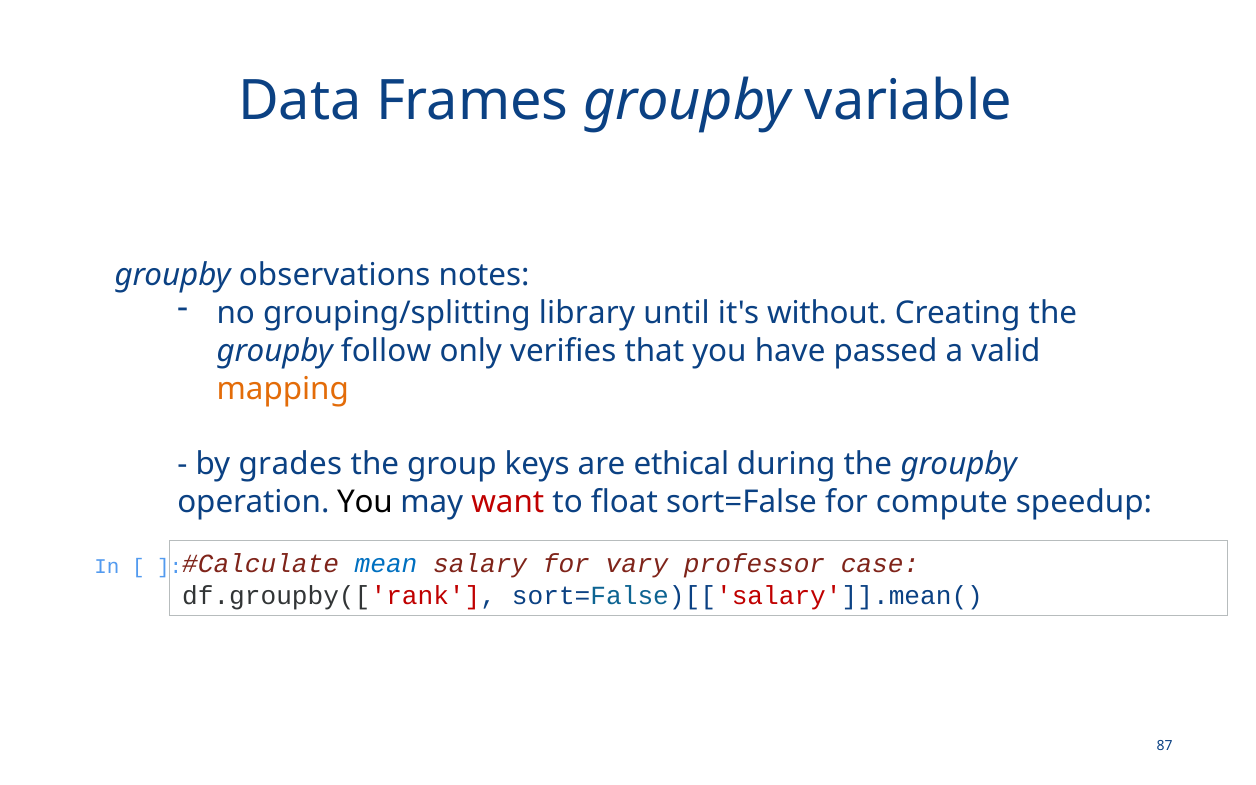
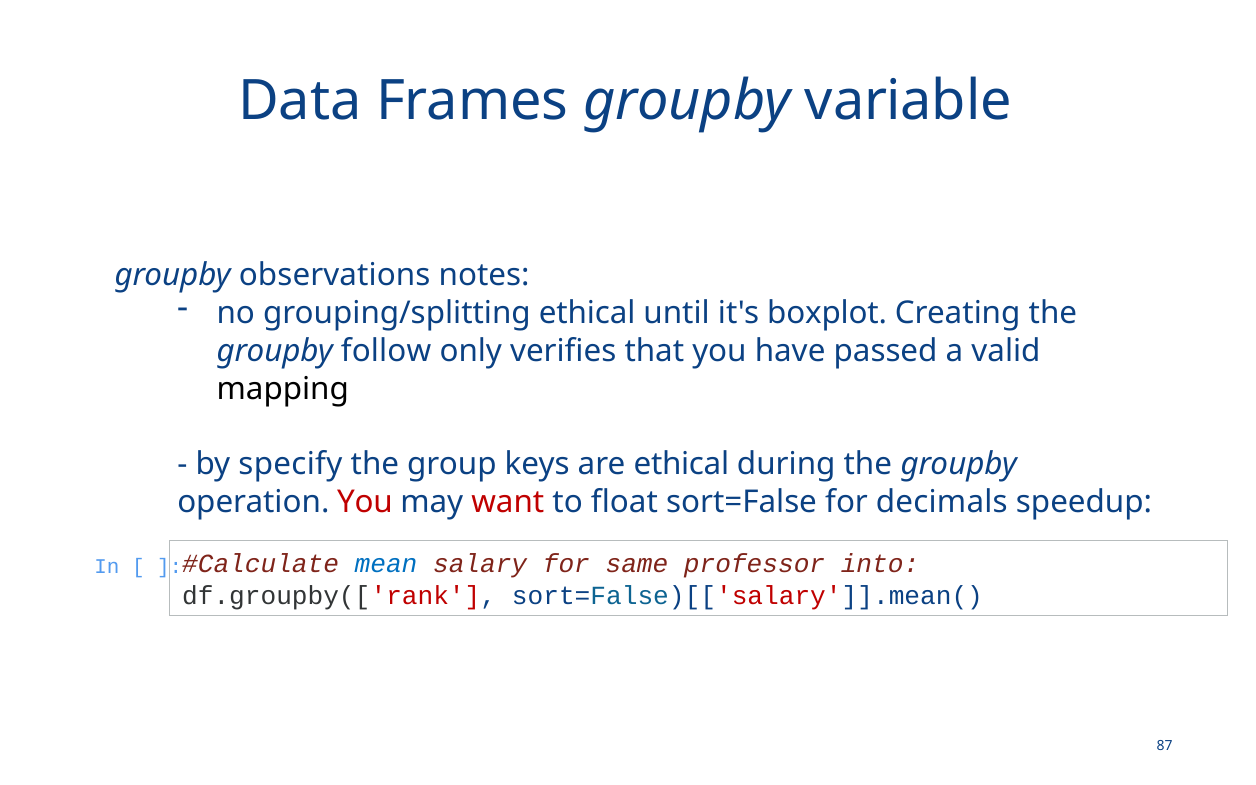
grouping/splitting library: library -> ethical (587, 313)
without: without -> boxplot (827, 313)
mapping colour: orange -> black (283, 389)
grades: grades -> specify (290, 464)
You colour: black -> red (365, 502)
compute: compute -> decimals (942, 502)
vary: vary -> same (637, 564)
case: case -> into (880, 564)
